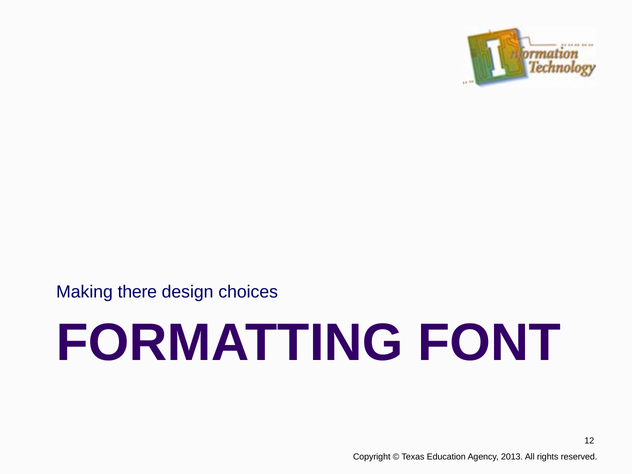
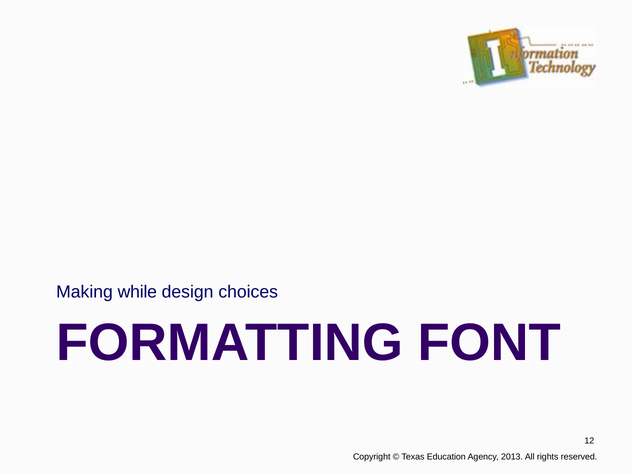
there: there -> while (137, 292)
